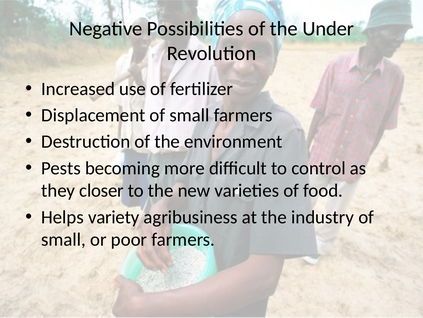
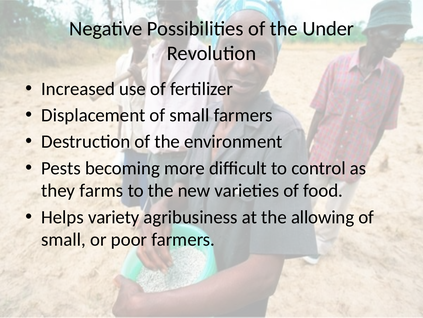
closer: closer -> farms (101, 190)
industry: industry -> allowing (323, 217)
